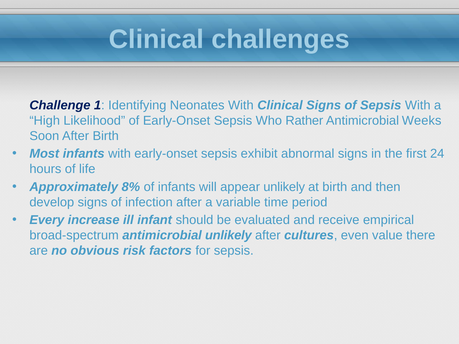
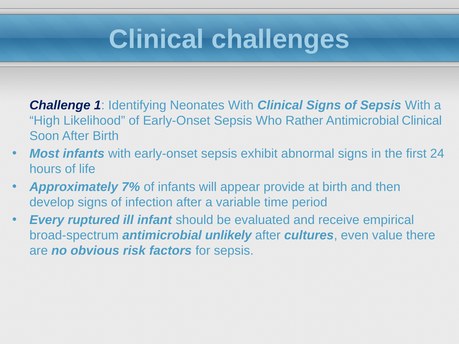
Antimicrobial Weeks: Weeks -> Clinical (422, 121)
8%: 8% -> 7% (131, 187)
appear unlikely: unlikely -> provide (284, 187)
increase: increase -> ruptured (94, 220)
